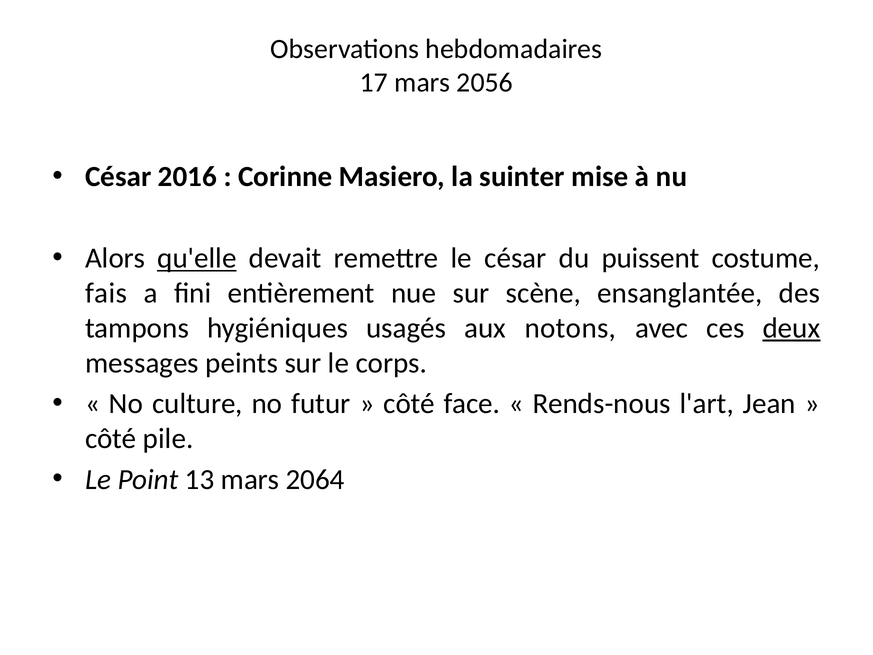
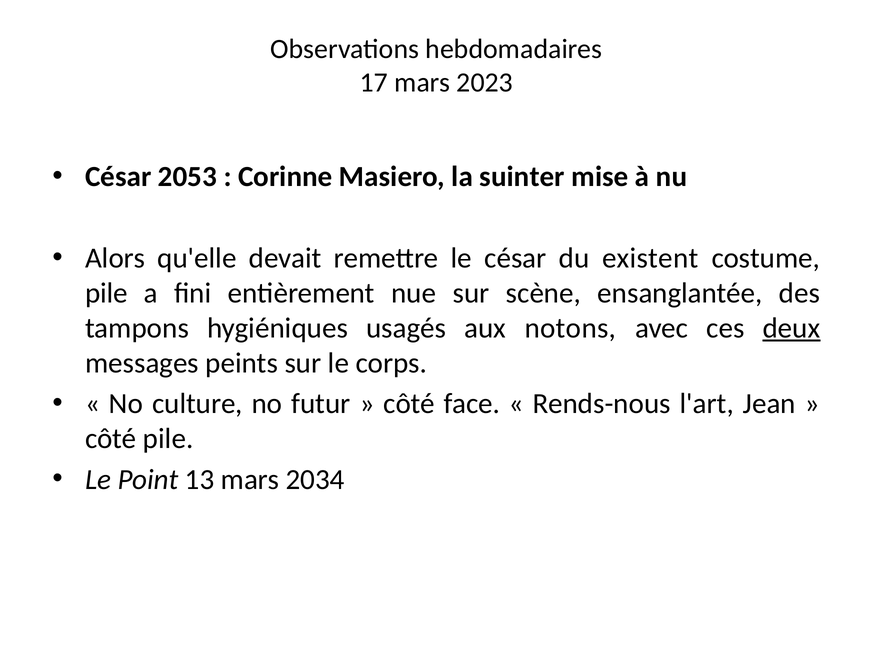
2056: 2056 -> 2023 (485, 83)
2016: 2016 -> 2053 (187, 177)
qu'elle underline: present -> none (197, 258)
puissent: puissent -> existent (650, 258)
fais: fais -> pile (106, 293)
2064: 2064 -> 2034 (315, 479)
